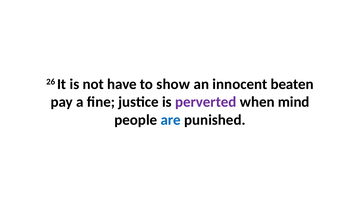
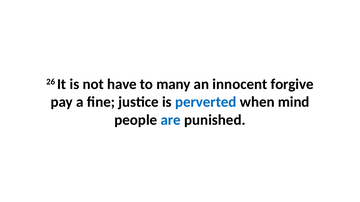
show: show -> many (173, 84)
beaten: beaten -> forgive (292, 84)
perverted colour: purple -> blue (206, 102)
